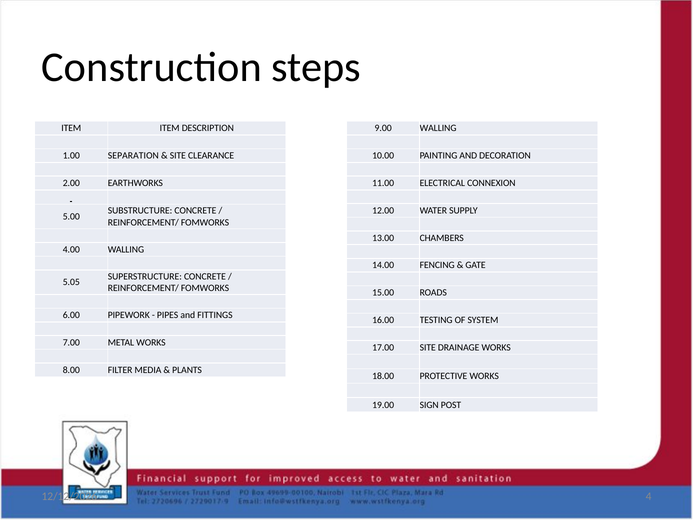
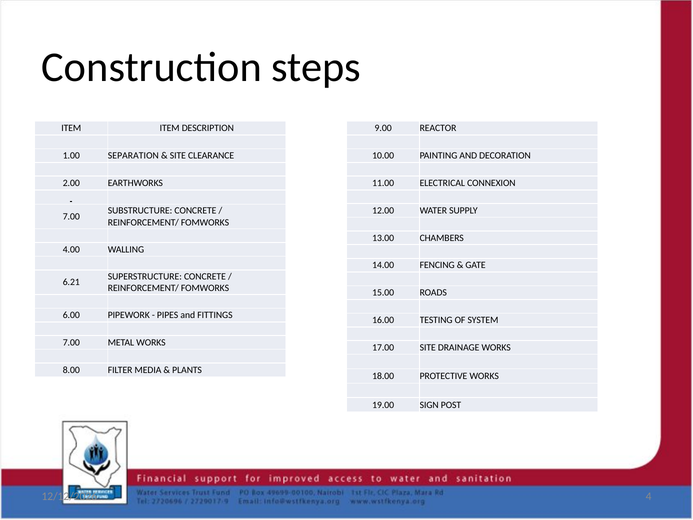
9.00 WALLING: WALLING -> REACTOR (438, 128)
5.00: 5.00 -> 7.00 (71, 217)
5.05: 5.05 -> 6.21 (71, 282)
